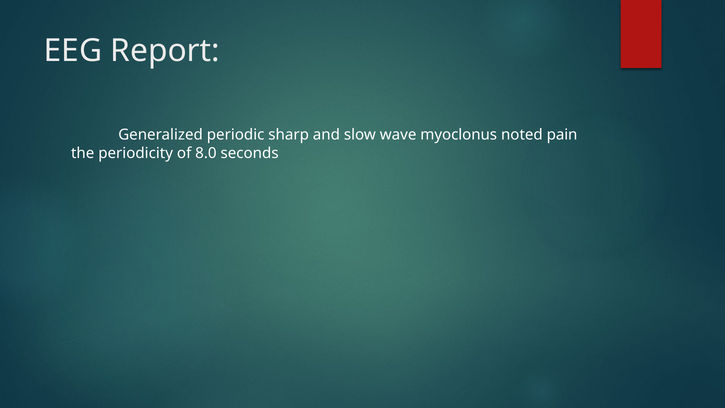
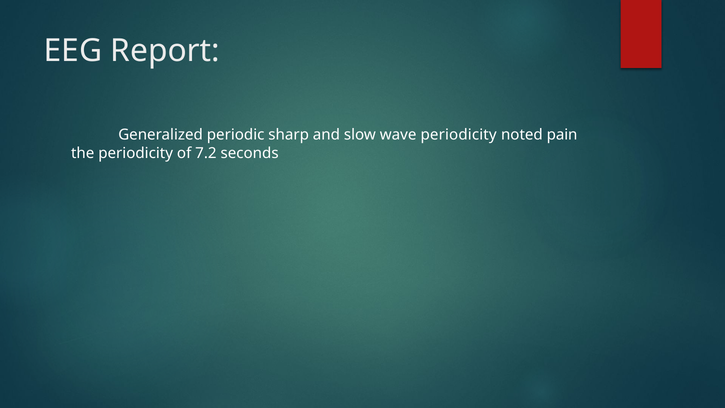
wave myoclonus: myoclonus -> periodicity (459, 135)
8.0: 8.0 -> 7.2 (206, 153)
